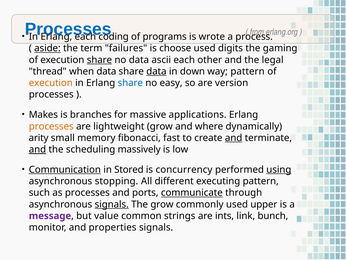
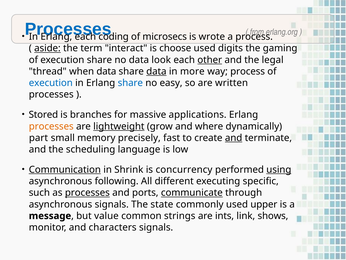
programs: programs -> microsecs (165, 37)
failures: failures -> interact (126, 48)
share underline: present -> none (99, 60)
ascii: ascii -> look (161, 60)
other underline: none -> present (210, 60)
down: down -> more (192, 71)
way pattern: pattern -> process (248, 71)
execution colour: orange -> blue (51, 83)
version: version -> written (232, 83)
Makes: Makes -> Stored (43, 115)
lightweight underline: none -> present (119, 126)
arity: arity -> part (38, 138)
fibonacci: fibonacci -> precisely (139, 138)
and underline: present -> none (37, 149)
massively: massively -> language (139, 149)
Stored: Stored -> Shrink (129, 169)
stopping: stopping -> following (117, 181)
executing pattern: pattern -> specific (261, 181)
processes underline: none -> present (87, 192)
signals underline: present -> none (112, 204)
The grow: grow -> state (162, 204)
message colour: purple -> black (50, 216)
bunch: bunch -> shows (273, 216)
properties: properties -> characters (113, 227)
